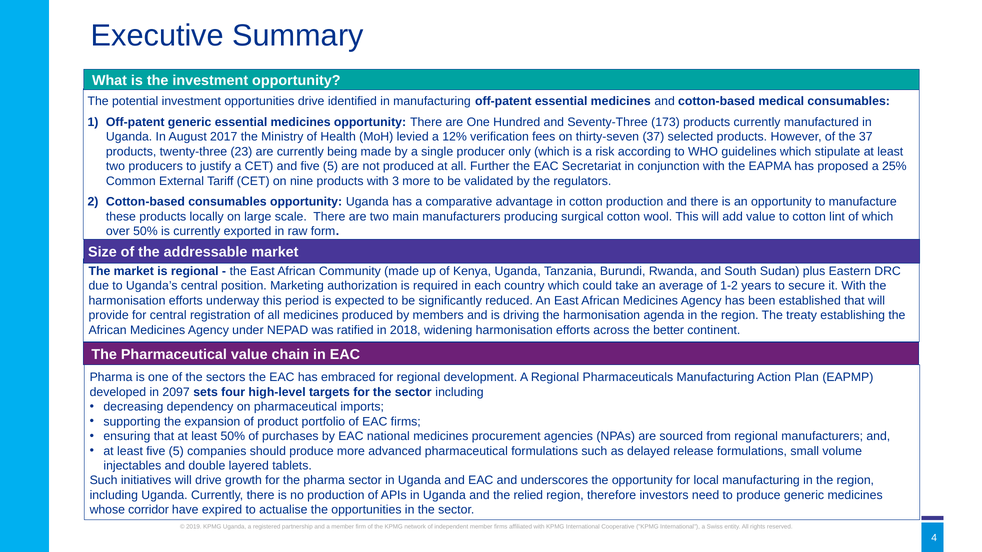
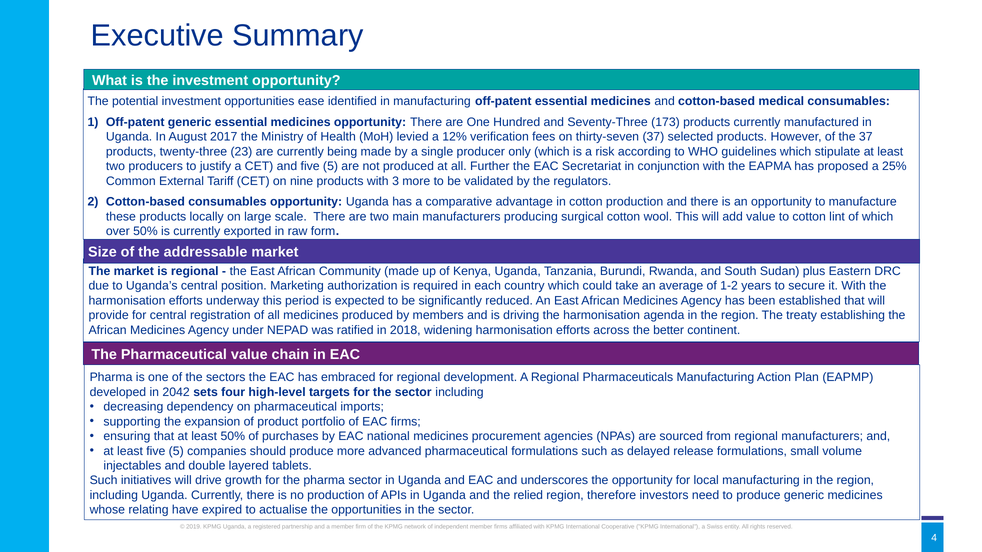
opportunities drive: drive -> ease (311, 101)
2097: 2097 -> 2042 (176, 392)
corridor: corridor -> relating (148, 510)
